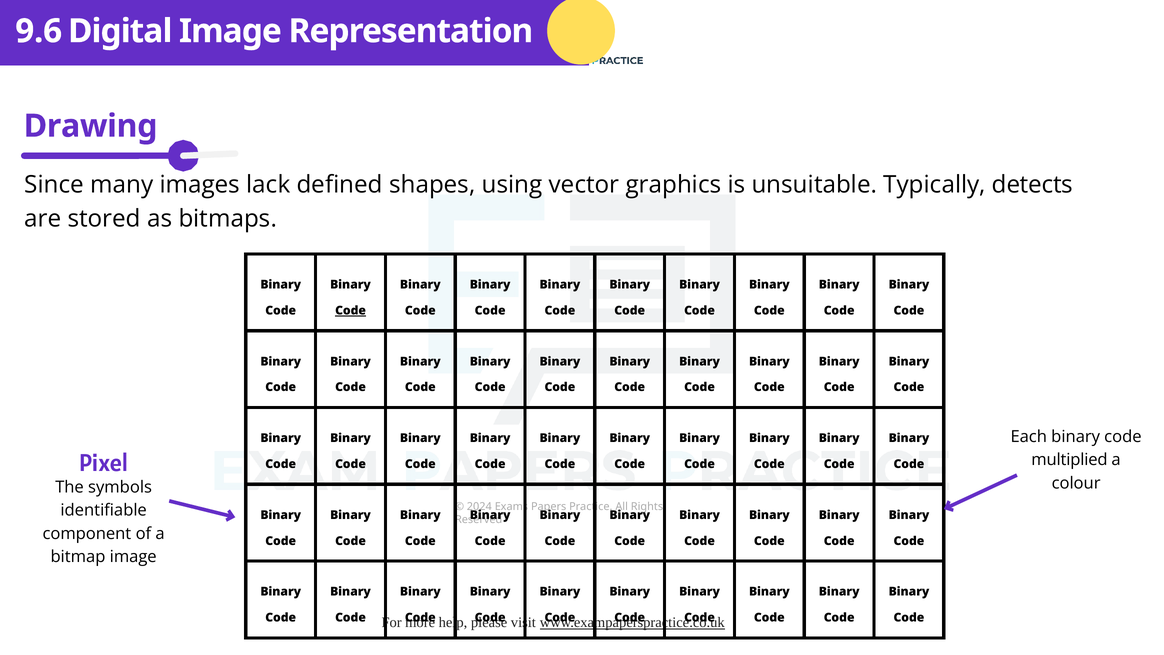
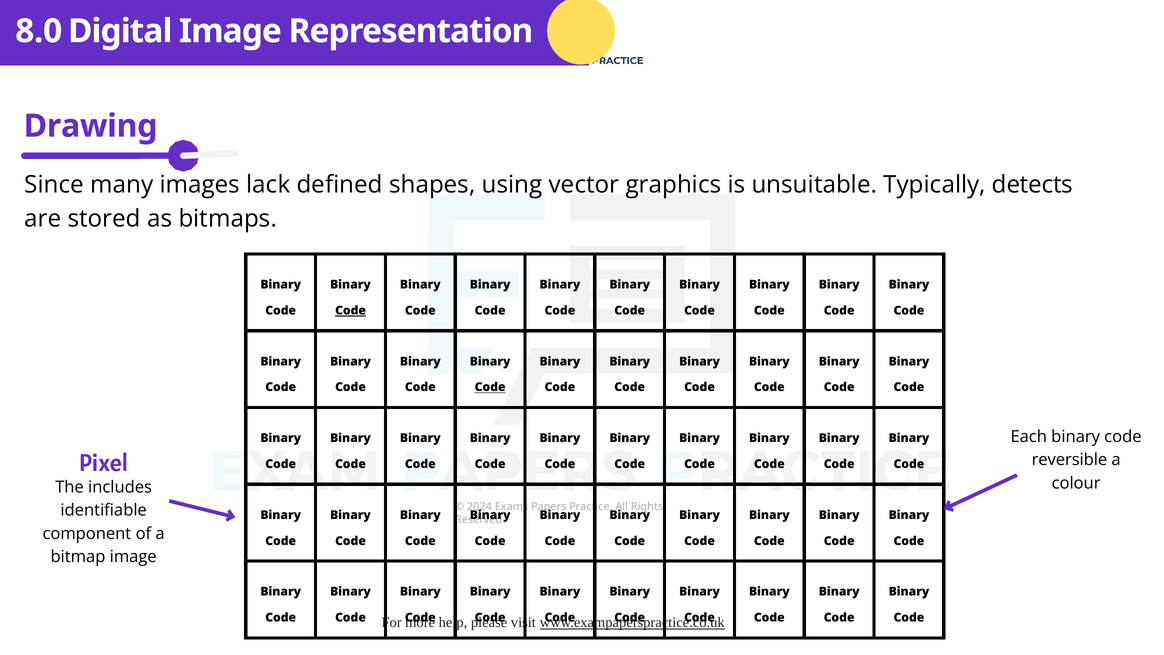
9.6: 9.6 -> 8.0 (39, 31)
Code underline: none -> present (490, 387)
multiplied: multiplied -> reversible (1069, 460)
symbols: symbols -> includes (120, 487)
